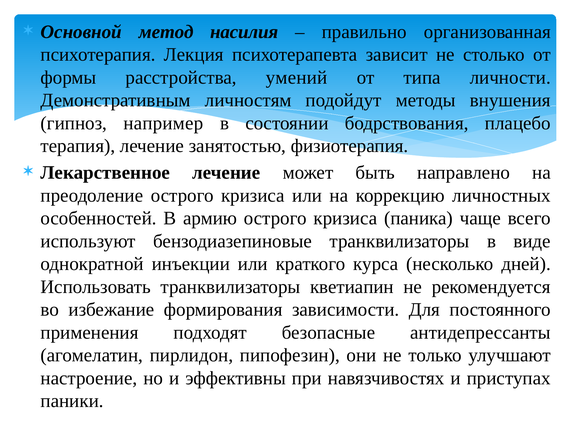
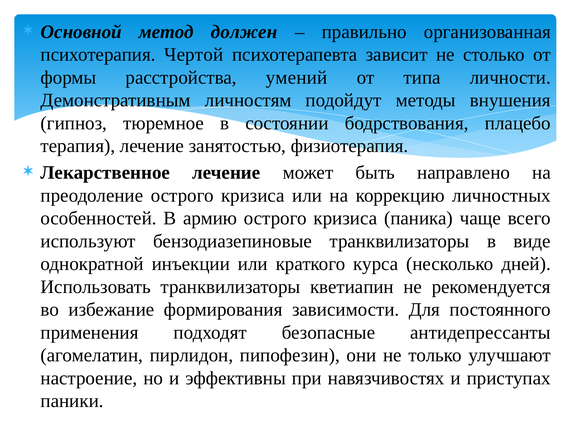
насилия: насилия -> должен (244, 32)
Лекция: Лекция -> Чертой (194, 55)
например: например -> тюремное (164, 123)
